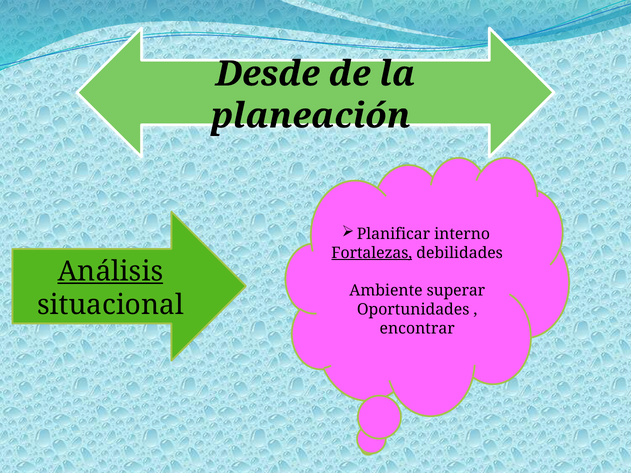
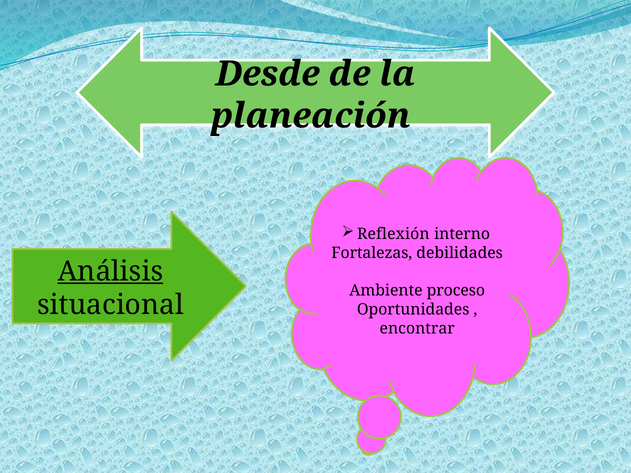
Planificar: Planificar -> Reflexión (393, 234)
Fortalezas underline: present -> none (372, 253)
superar: superar -> proceso (456, 291)
